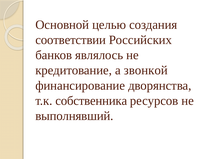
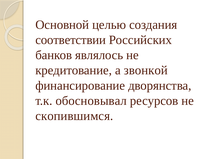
собственника: собственника -> обосновывал (91, 101)
выполнявший: выполнявший -> скопившимся (74, 116)
